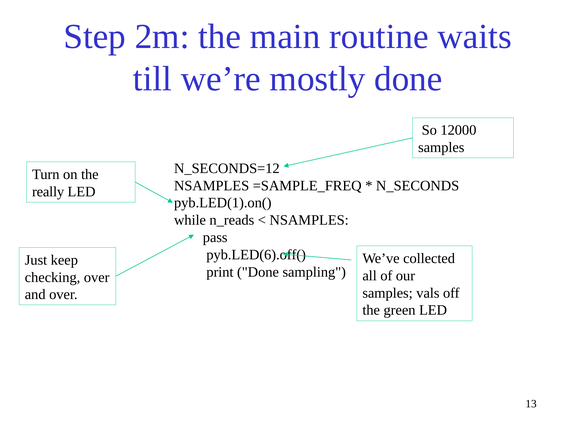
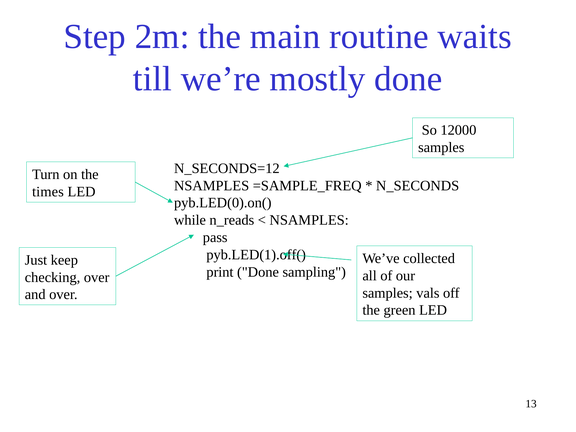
really: really -> times (48, 192)
pyb.LED(1).on(: pyb.LED(1).on( -> pyb.LED(0).on( (223, 203)
pyb.LED(6).off(: pyb.LED(6).off( -> pyb.LED(1).off( (256, 255)
